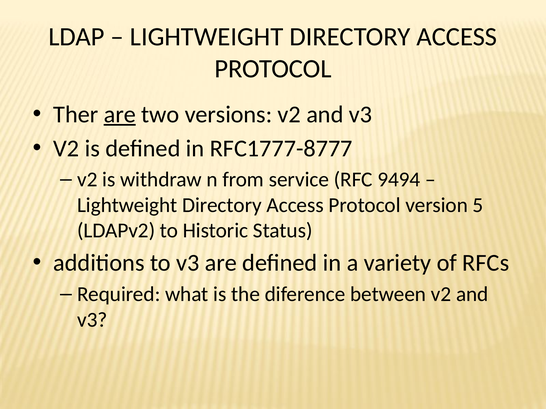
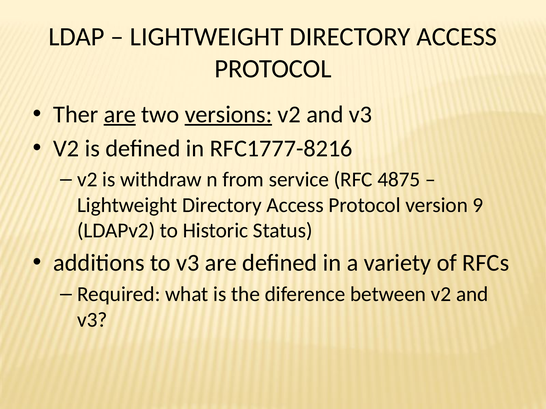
versions underline: none -> present (228, 115)
RFC1777-8777: RFC1777-8777 -> RFC1777-8216 (281, 149)
9494: 9494 -> 4875 (399, 180)
5: 5 -> 9 (478, 205)
